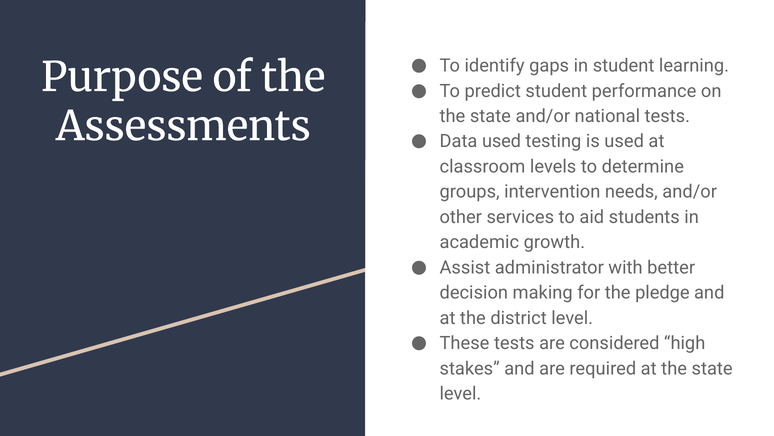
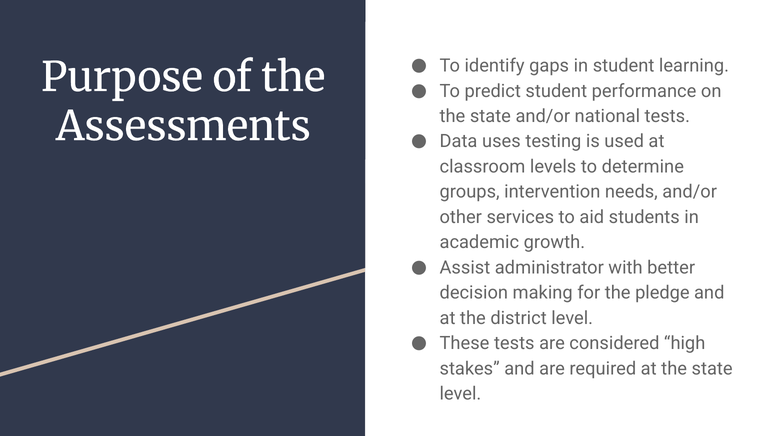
Data used: used -> uses (501, 141)
